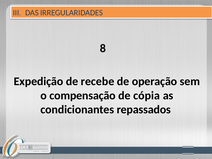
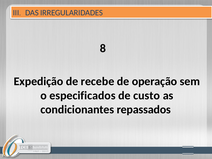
compensação: compensação -> especificados (82, 95)
cópia: cópia -> custo (147, 95)
